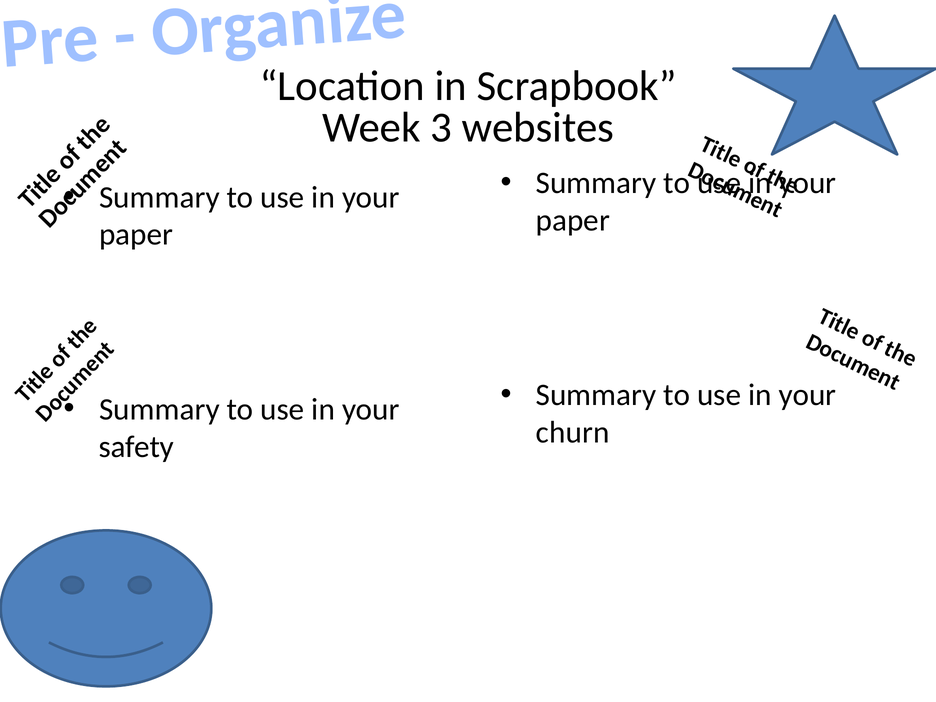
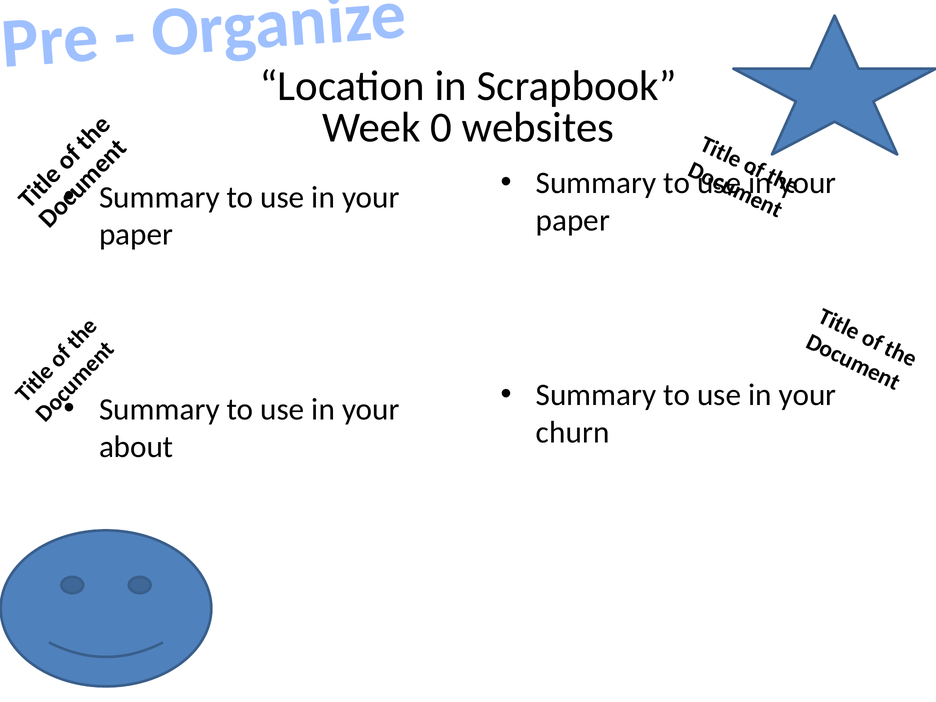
3: 3 -> 0 (441, 127)
safety: safety -> about (136, 447)
